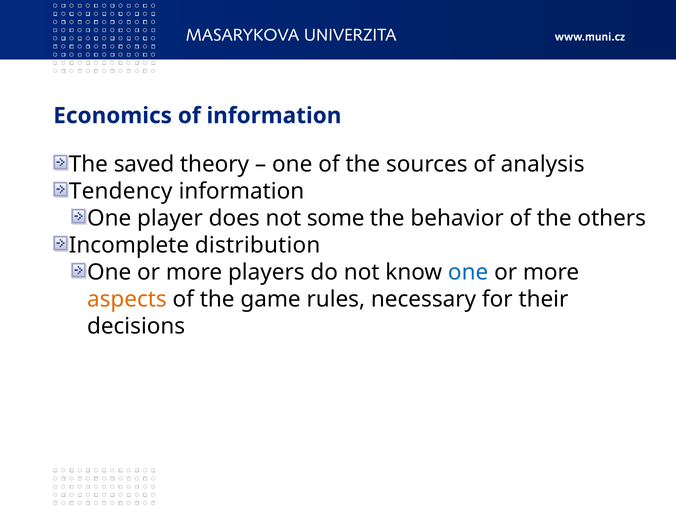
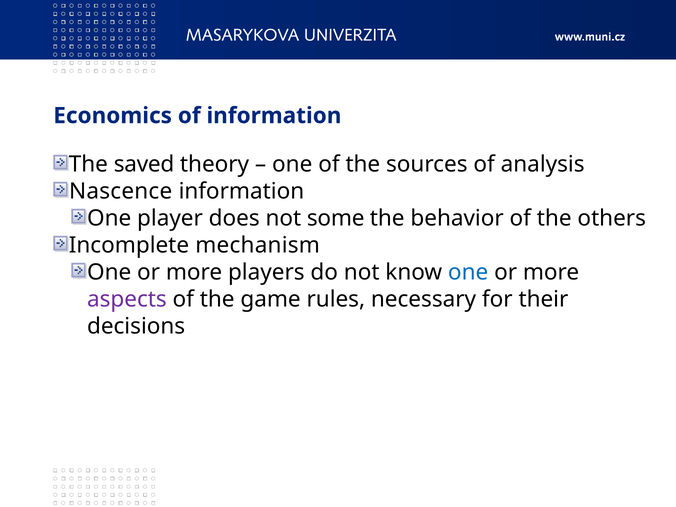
Tendency: Tendency -> Nascence (121, 191)
distribution: distribution -> mechanism (258, 245)
aspects colour: orange -> purple (127, 299)
